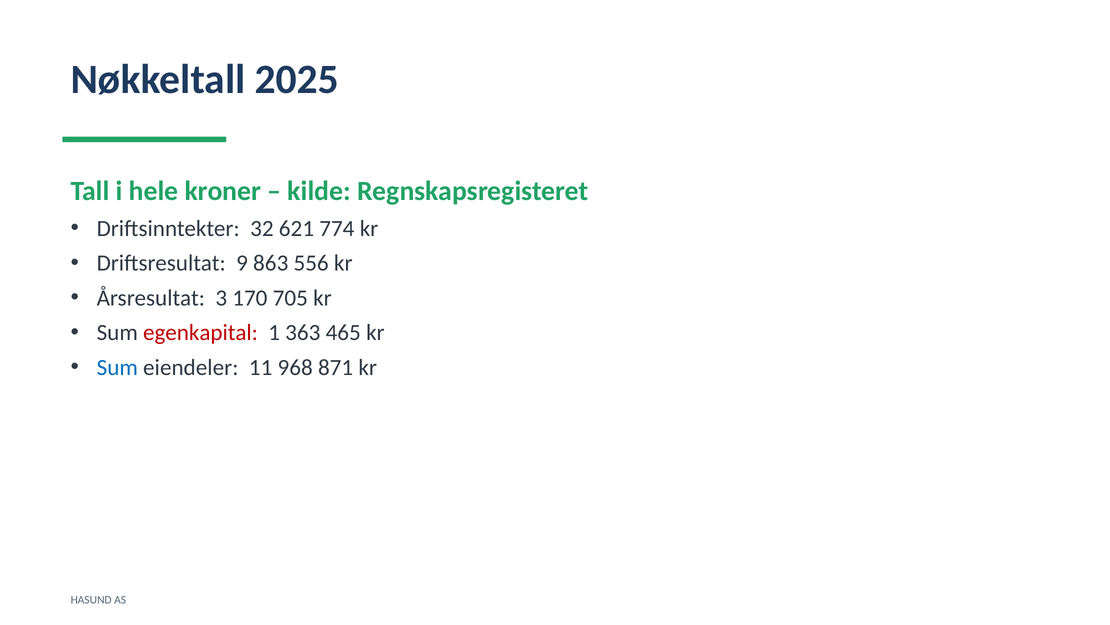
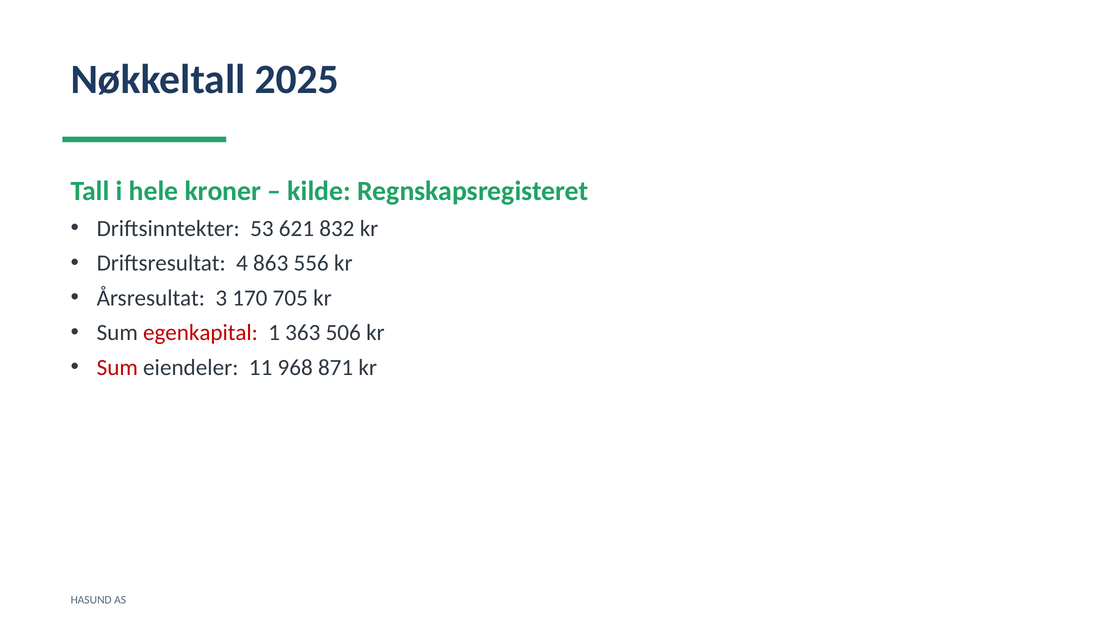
32: 32 -> 53 (262, 228)
774: 774 -> 832 (337, 228)
9: 9 -> 4 (242, 263)
465: 465 -> 506 (343, 332)
Sum colour: blue -> red (117, 367)
